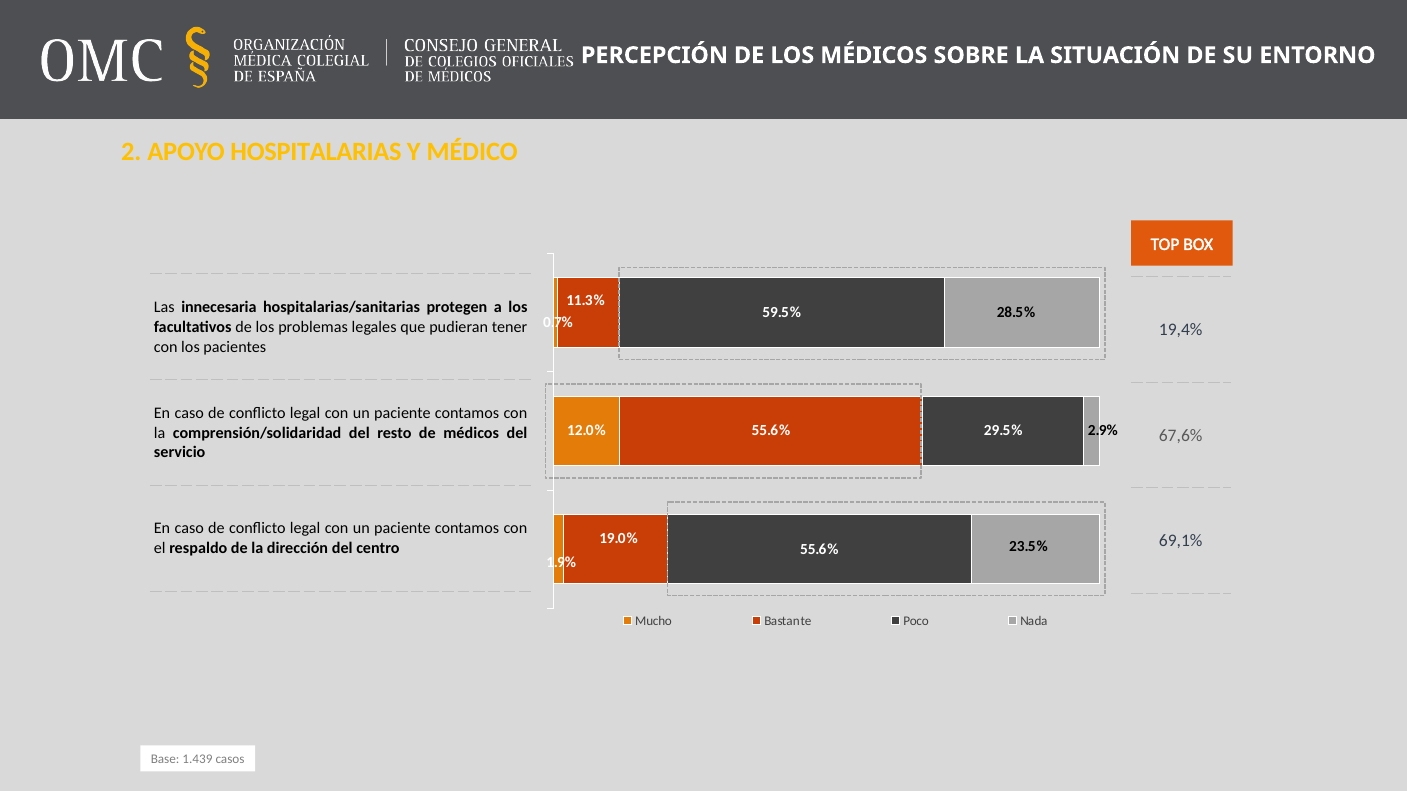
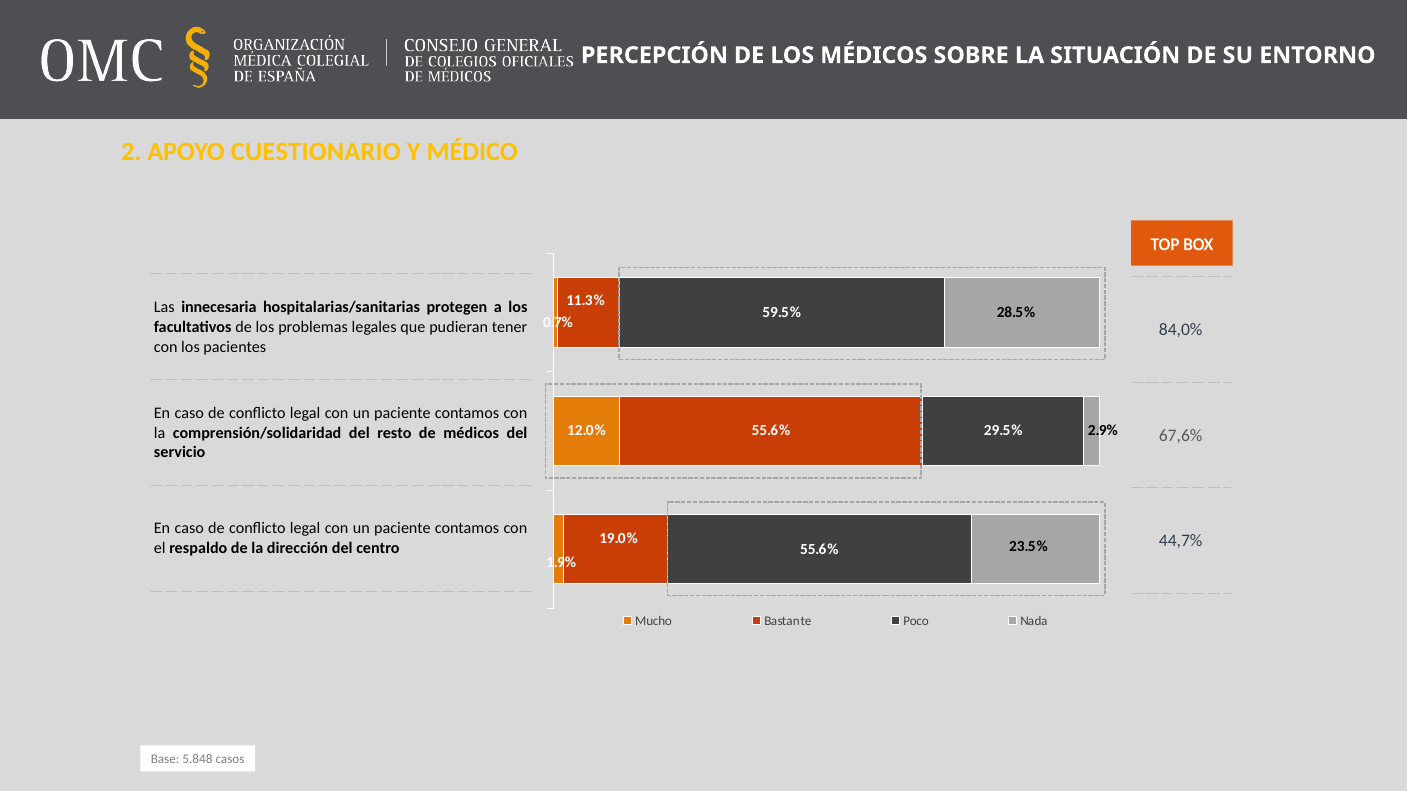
HOSPITALARIAS: HOSPITALARIAS -> CUESTIONARIO (316, 152)
19,4%: 19,4% -> 84,0% (1181, 330)
69,1%: 69,1% -> 44,7% (1181, 541)
1.439: 1.439 -> 5.848 (197, 760)
